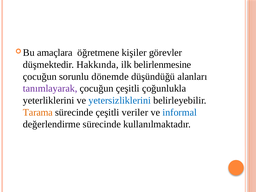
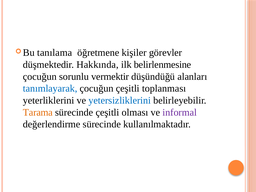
amaçlara: amaçlara -> tanılama (55, 53)
dönemde: dönemde -> vermektir (110, 77)
tanımlayarak colour: purple -> blue (50, 88)
çoğunlukla: çoğunlukla -> toplanması (164, 88)
veriler: veriler -> olması (135, 112)
informal colour: blue -> purple (180, 112)
